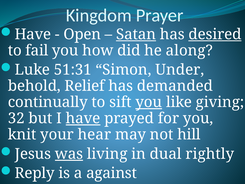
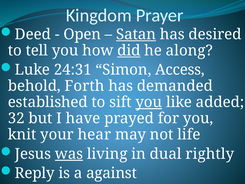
Have: Have -> Deed (33, 34)
desired underline: present -> none (215, 34)
fail: fail -> tell (37, 50)
did underline: none -> present (129, 50)
51:31: 51:31 -> 24:31 (73, 70)
Under: Under -> Access (180, 70)
Relief: Relief -> Forth (84, 86)
continually: continually -> established (48, 102)
giving: giving -> added (220, 102)
have underline: present -> none (83, 118)
hill: hill -> life (189, 134)
